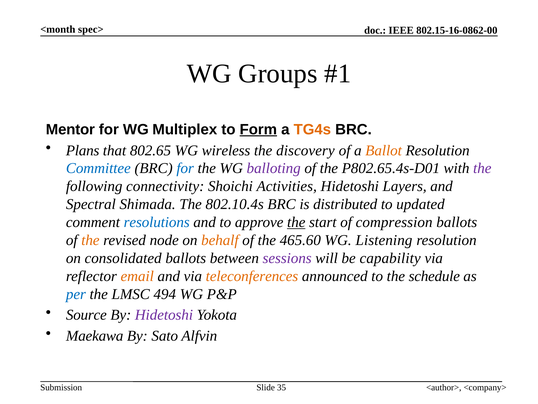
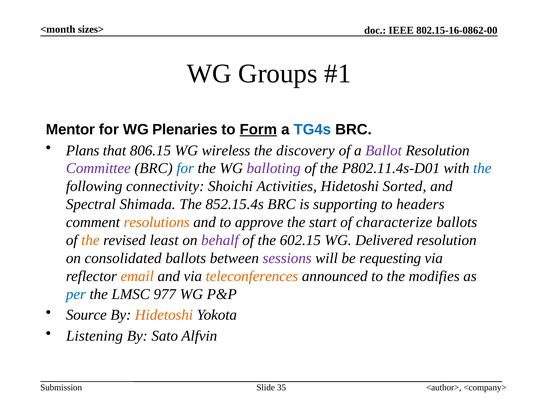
spec>: spec> -> sizes> (91, 29)
Multiplex: Multiplex -> Plenaries (185, 129)
TG4s colour: orange -> blue (312, 129)
802.65: 802.65 -> 806.15 (150, 150)
Ballot colour: orange -> purple (384, 150)
Committee colour: blue -> purple (98, 168)
P802.65.4s-D01: P802.65.4s-D01 -> P802.11.4s-D01 (391, 168)
the colour: purple -> blue (482, 168)
Layers: Layers -> Sorted (405, 186)
802.10.4s: 802.10.4s -> 852.15.4s (235, 204)
distributed: distributed -> supporting (345, 204)
updated: updated -> headers (420, 204)
resolutions colour: blue -> orange (157, 222)
the underline: present -> none (296, 222)
compression: compression -> characterize (394, 222)
node: node -> least (164, 240)
behalf colour: orange -> purple (220, 240)
465.60: 465.60 -> 602.15 (300, 240)
Listening: Listening -> Delivered (384, 240)
capability: capability -> requesting (390, 258)
schedule: schedule -> modifies (434, 276)
494: 494 -> 977 (165, 294)
Hidetoshi colour: purple -> orange (164, 315)
Maekawa: Maekawa -> Listening (95, 336)
